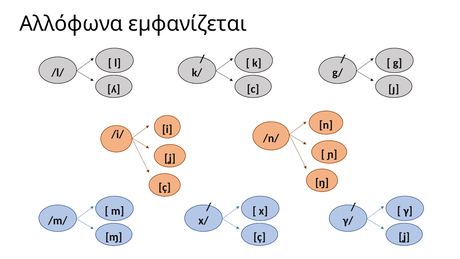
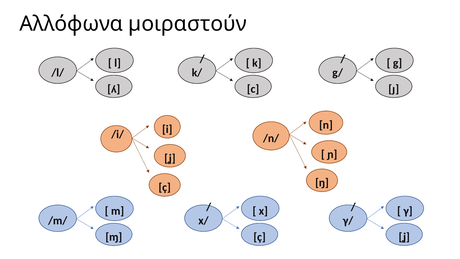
εµφανίζεται: εµφανίζεται -> µοιραστούν (188, 24)
